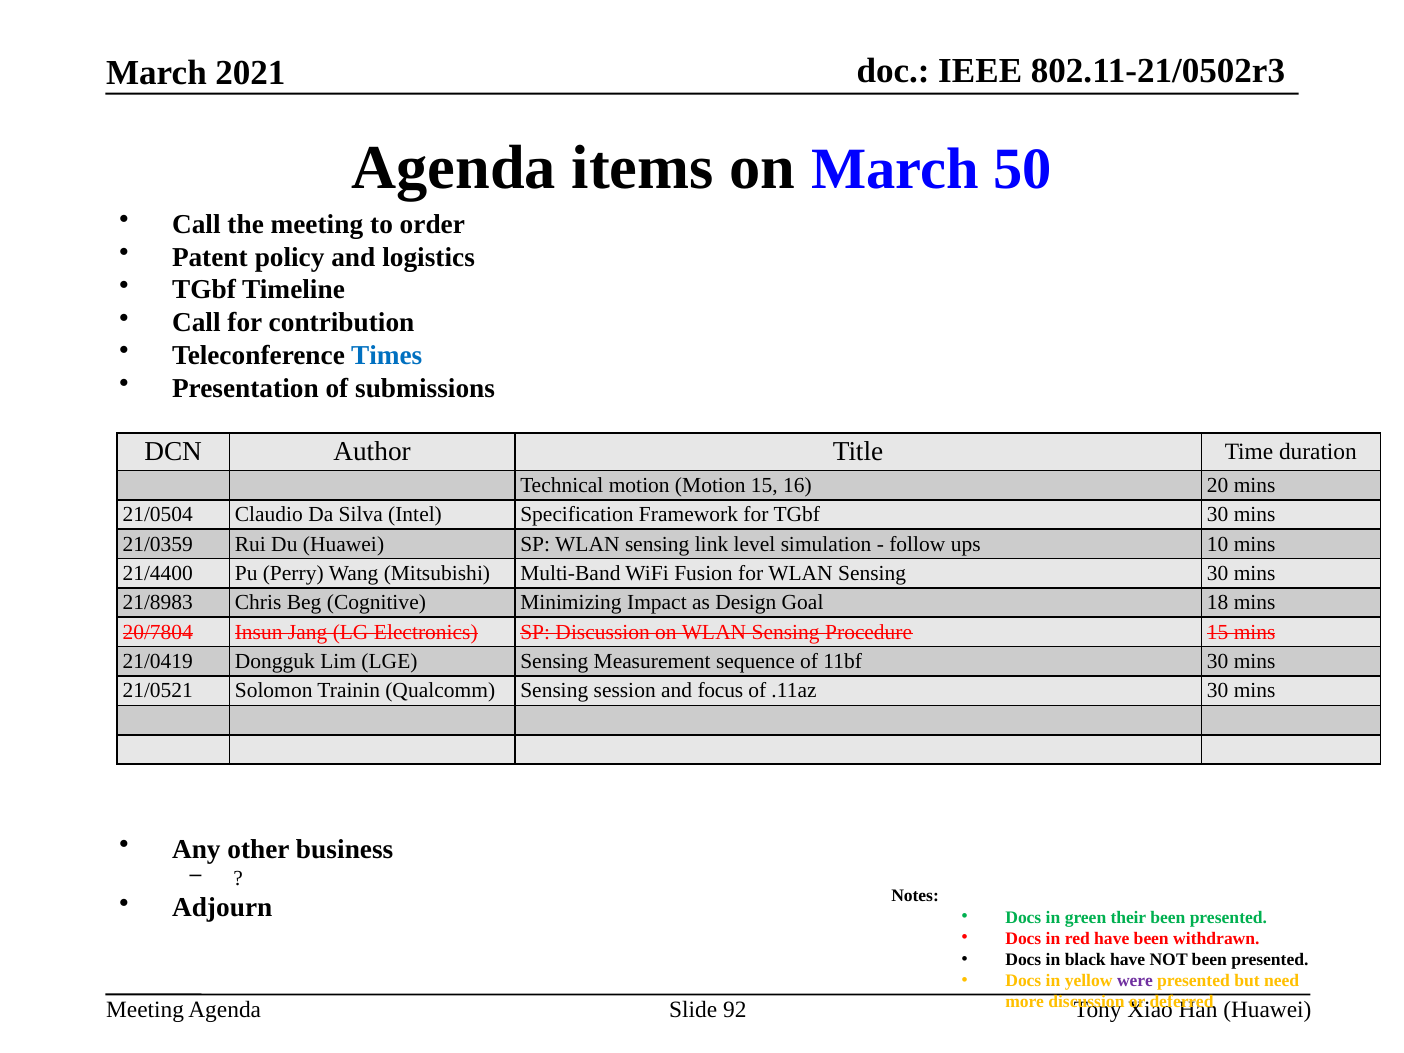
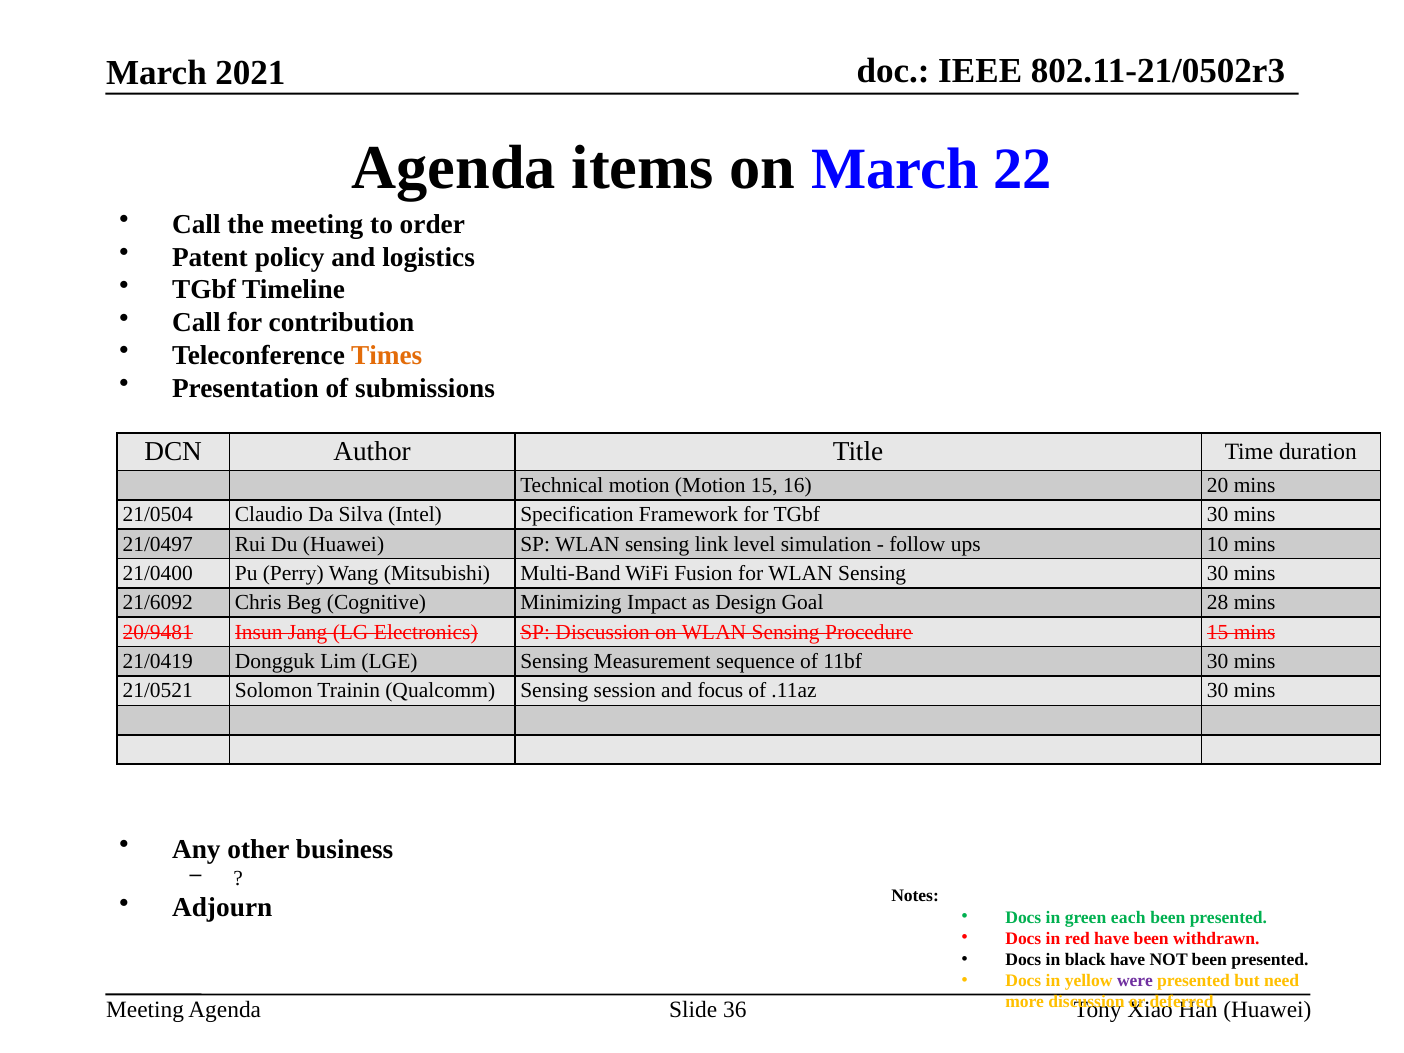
50: 50 -> 22 (1023, 169)
Times colour: blue -> orange (387, 355)
21/0359: 21/0359 -> 21/0497 (158, 544)
21/4400: 21/4400 -> 21/0400 (158, 573)
21/8983: 21/8983 -> 21/6092 (158, 603)
18: 18 -> 28 (1218, 603)
20/7804: 20/7804 -> 20/9481 (158, 632)
their: their -> each (1128, 917)
92: 92 -> 36 (735, 1010)
